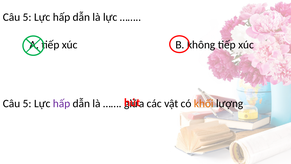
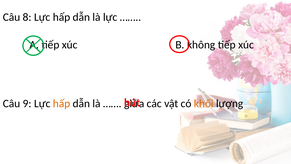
5: 5 -> 8 (27, 17)
5: 5 -> 9 (27, 103)
hấp colour: purple -> orange (62, 103)
